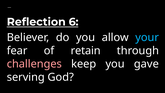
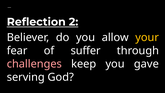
6: 6 -> 2 (74, 22)
your colour: light blue -> yellow (147, 37)
retain: retain -> suffer (86, 51)
